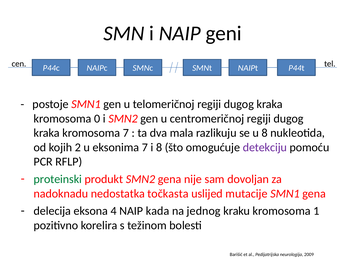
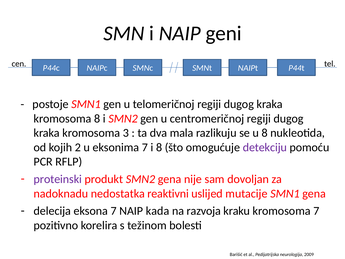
kromosoma 0: 0 -> 8 (97, 118)
kromosoma 7: 7 -> 3 (126, 133)
proteinski colour: green -> purple (58, 179)
točkasta: točkasta -> reaktivni (168, 193)
eksona 4: 4 -> 7 (114, 211)
jednog: jednog -> razvoja (204, 211)
kromosoma 1: 1 -> 7 (316, 211)
